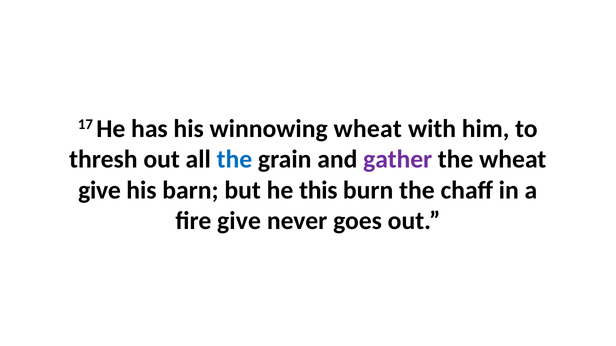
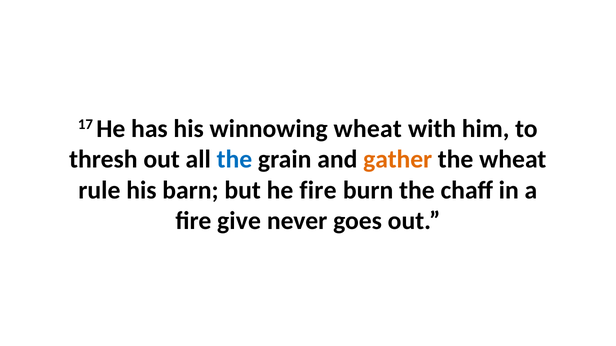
gather colour: purple -> orange (398, 160)
give: give -> rule (99, 190)
he this: this -> fire (318, 190)
